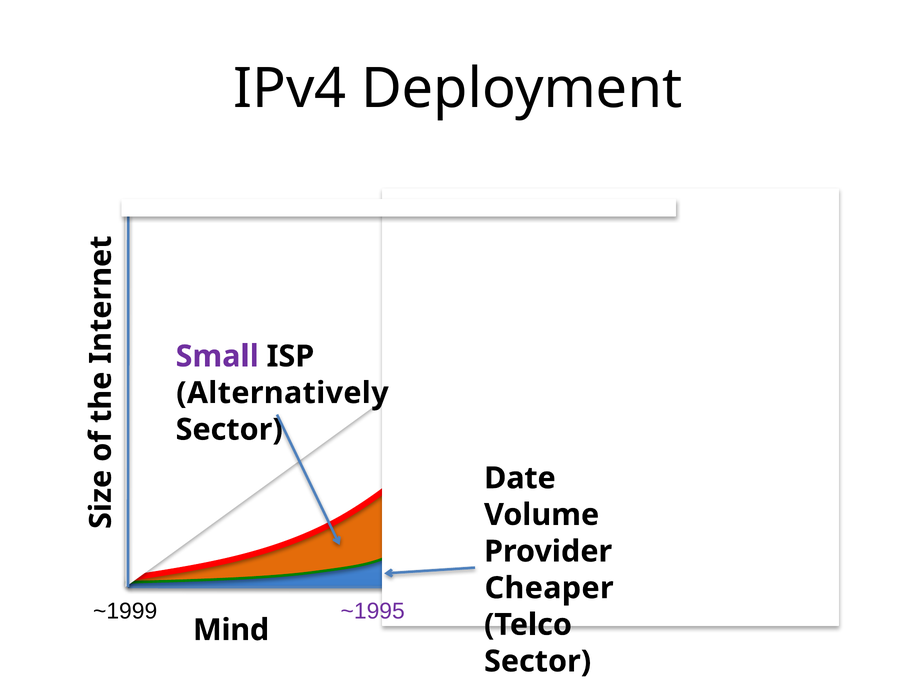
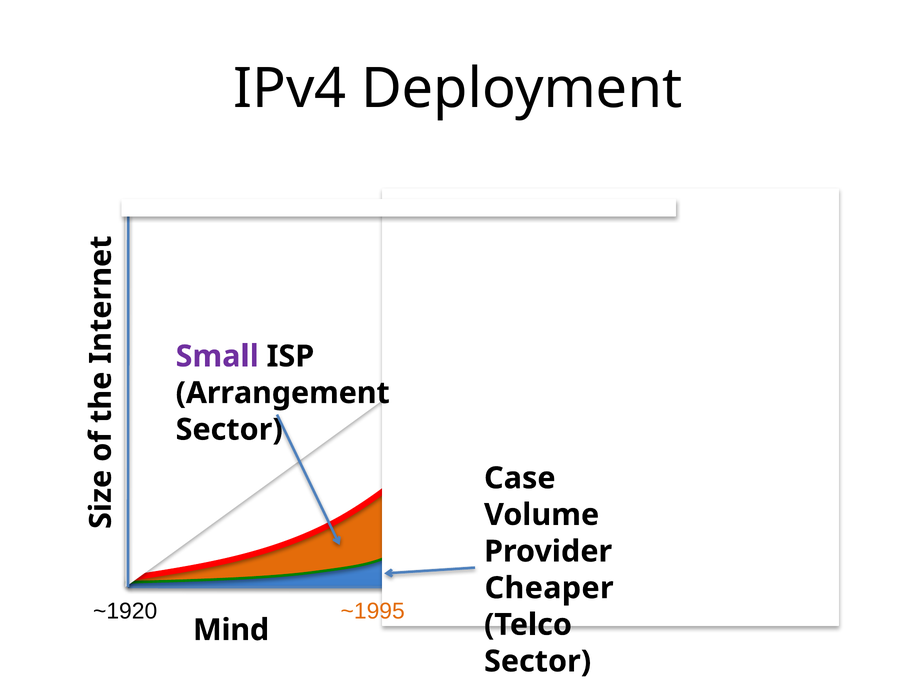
Alternatively: Alternatively -> Arrangement (283, 393)
Date: Date -> Case (520, 478)
~1999: ~1999 -> ~1920 (125, 611)
~1995 colour: purple -> orange (373, 611)
